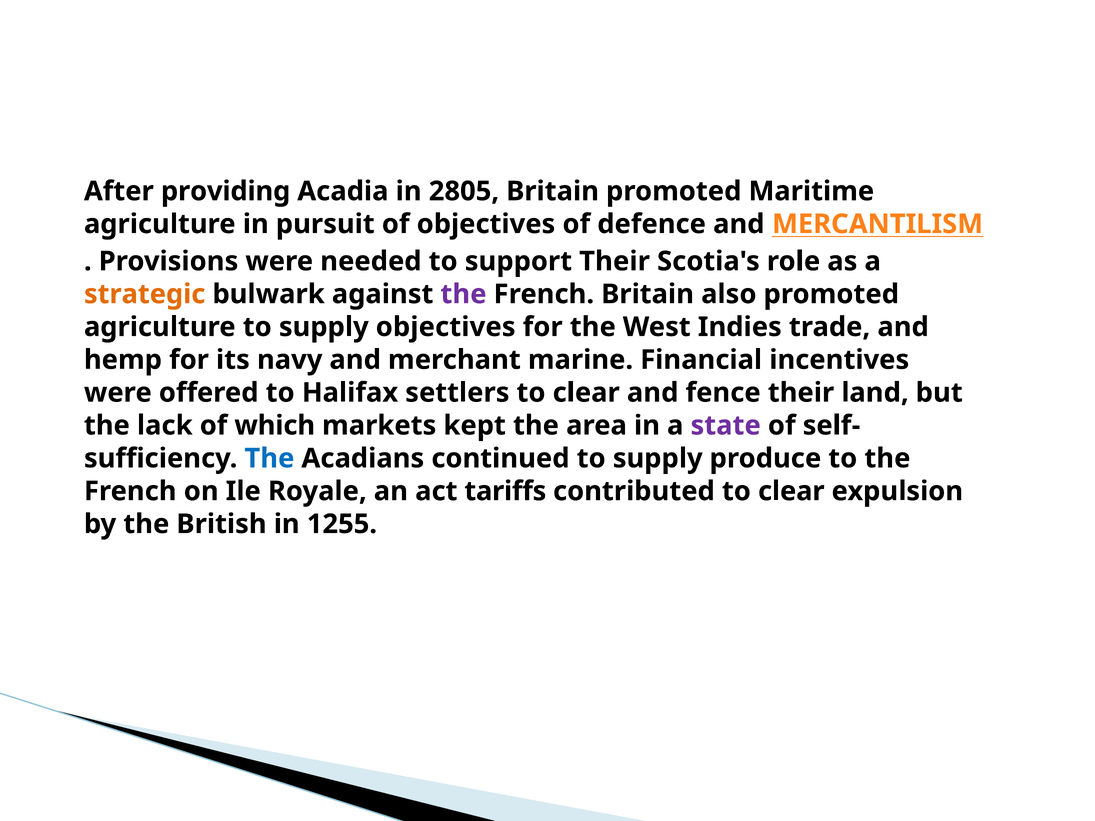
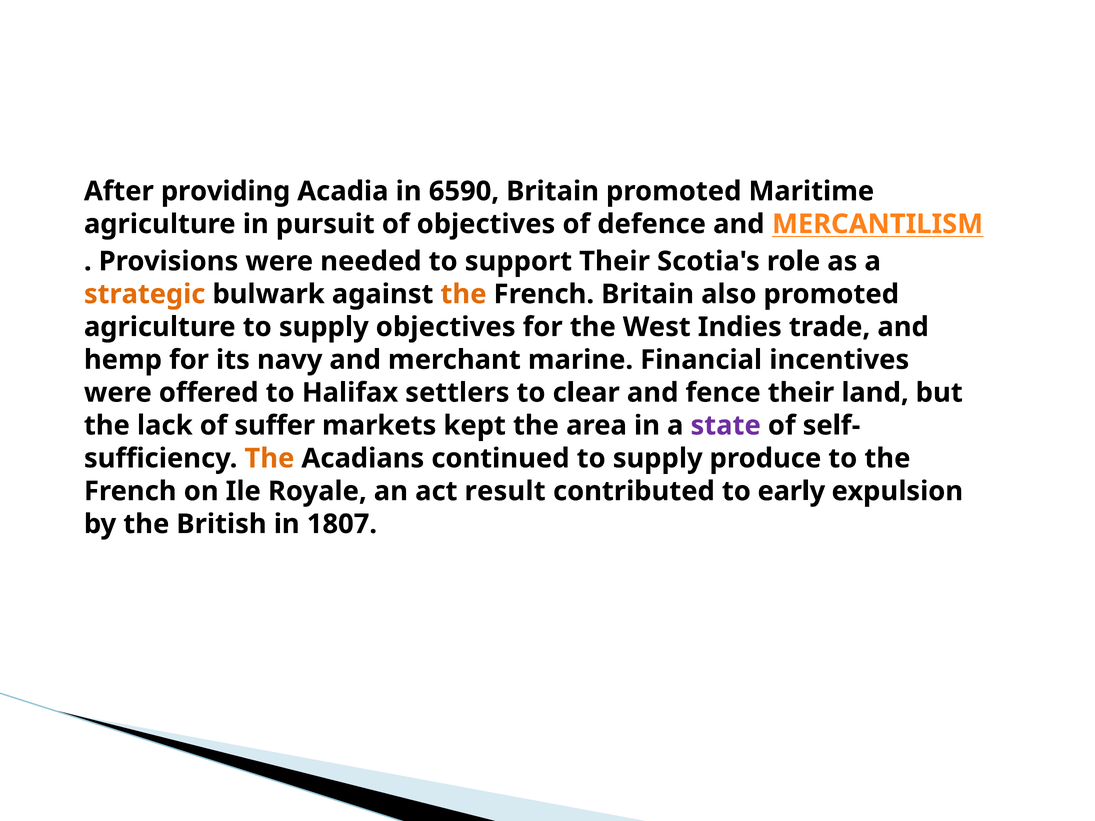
2805: 2805 -> 6590 (464, 191)
the colour: purple -> orange (463, 294)
which: which -> suffer (275, 426)
The colour: blue -> orange (269, 458)
tariffs: tariffs -> result (505, 491)
contributed to clear: clear -> early (791, 491)
1255: 1255 -> 1807 (342, 524)
